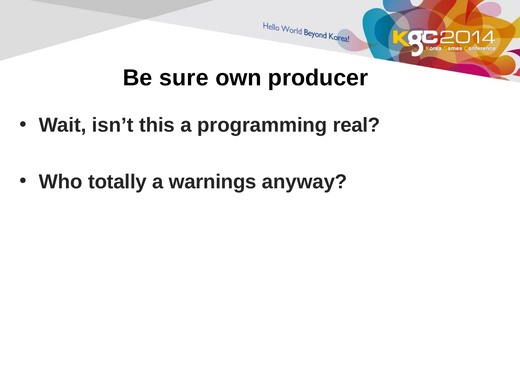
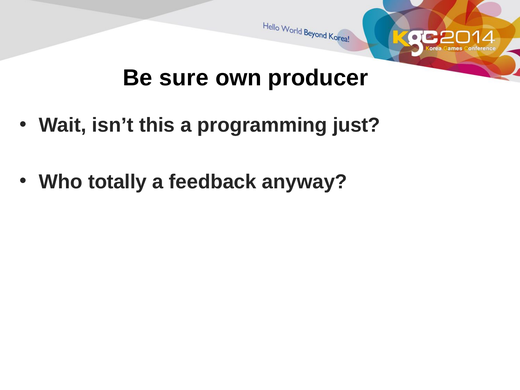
real: real -> just (357, 125)
warnings: warnings -> feedback (213, 182)
